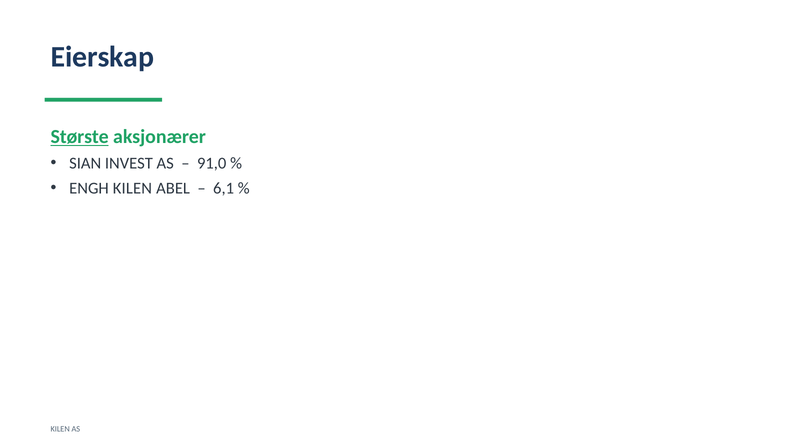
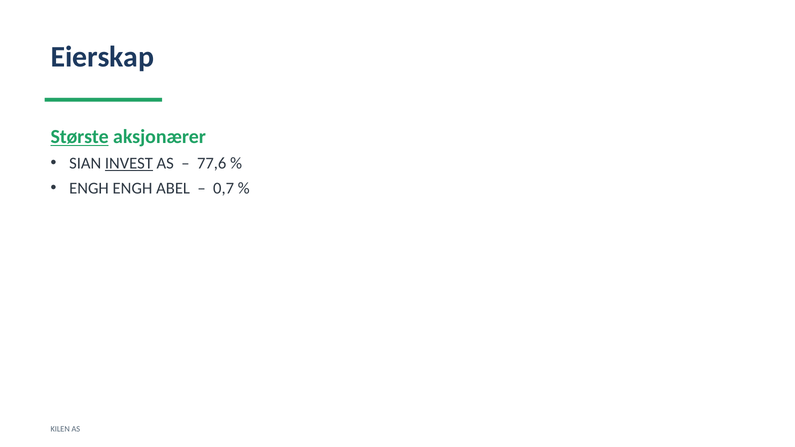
INVEST underline: none -> present (129, 163)
91,0: 91,0 -> 77,6 (212, 163)
ENGH KILEN: KILEN -> ENGH (132, 188)
6,1: 6,1 -> 0,7 (224, 188)
